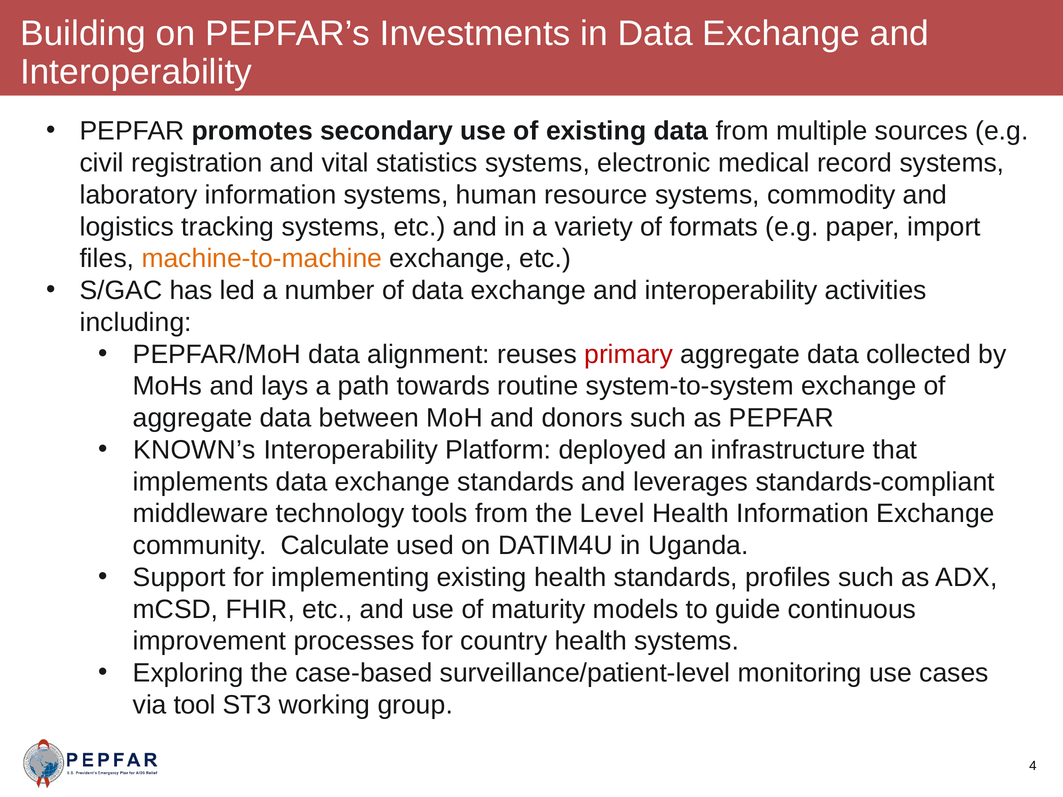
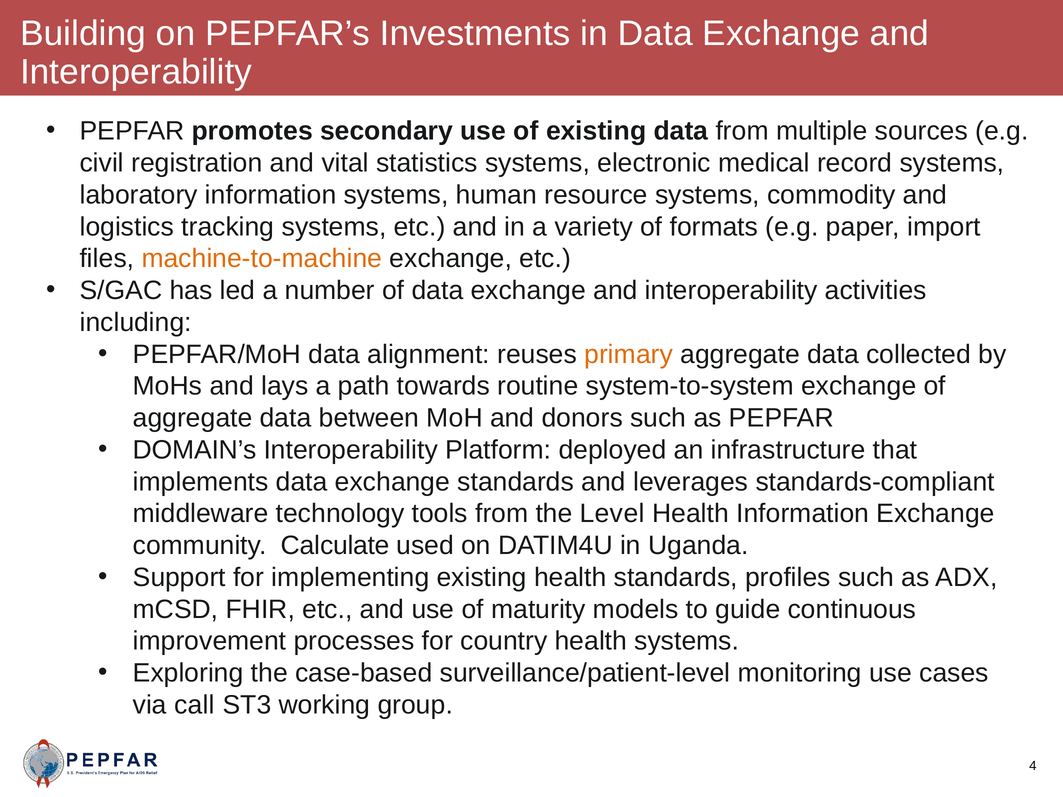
primary colour: red -> orange (629, 354)
KNOWN’s: KNOWN’s -> DOMAIN’s (195, 450)
tool: tool -> call (195, 705)
